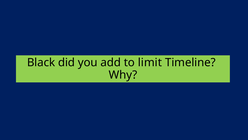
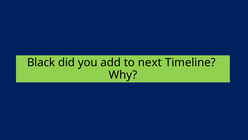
limit: limit -> next (150, 62)
